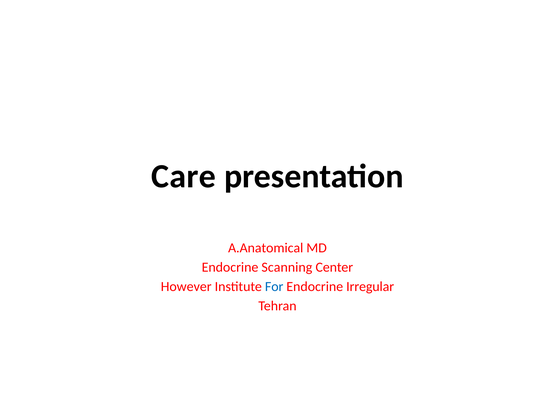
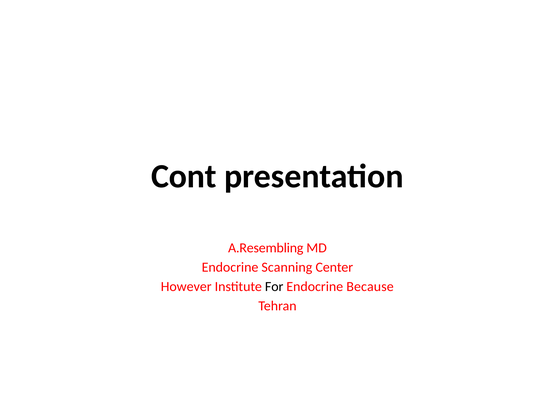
Care: Care -> Cont (184, 176)
A.Anatomical: A.Anatomical -> A.Resembling (266, 248)
For colour: blue -> black (274, 287)
Irregular: Irregular -> Because (370, 287)
